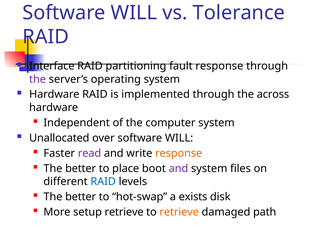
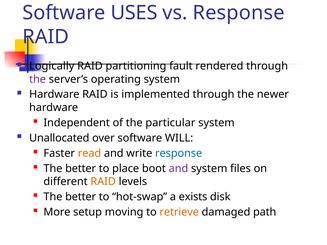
WILL: WILL -> USES (134, 13)
vs Tolerance: Tolerance -> Response (239, 13)
Interface: Interface -> Logically (52, 66)
fault response: response -> rendered (219, 66)
across: across -> newer (273, 95)
computer: computer -> particular (170, 123)
read colour: purple -> orange (90, 153)
response colour: orange -> blue (179, 153)
RAID colour: blue -> orange (103, 182)
setup retrieve: retrieve -> moving (124, 212)
